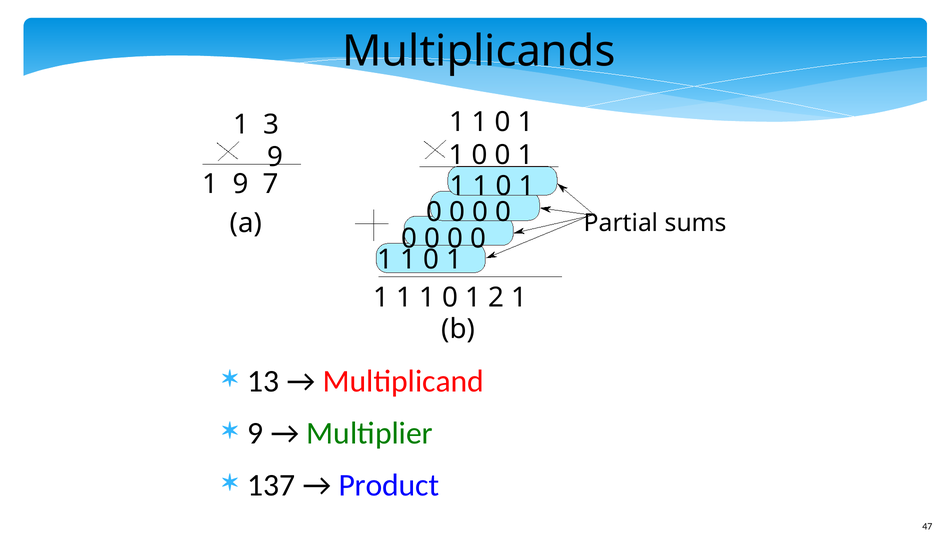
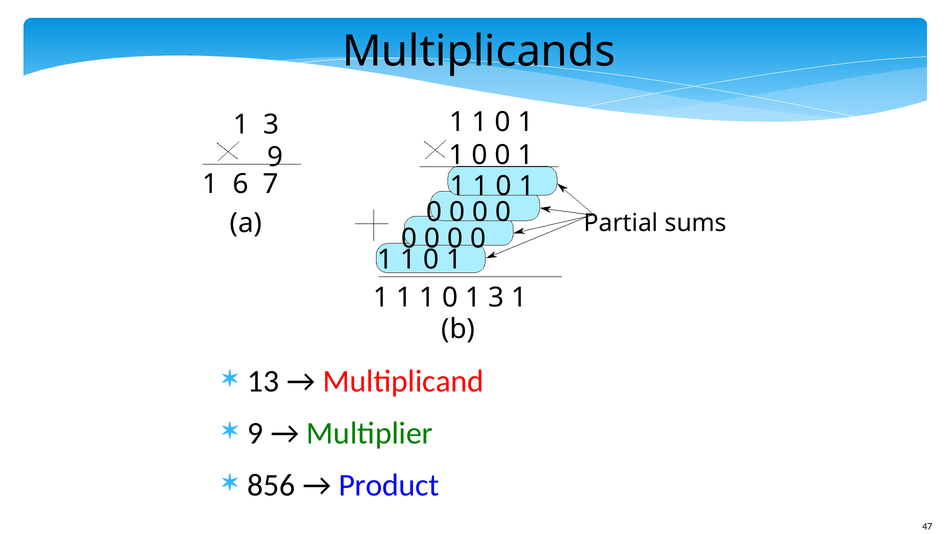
1 9: 9 -> 6 (240, 184)
0 1 2: 2 -> 3 (496, 298)
137: 137 -> 856 (271, 486)
